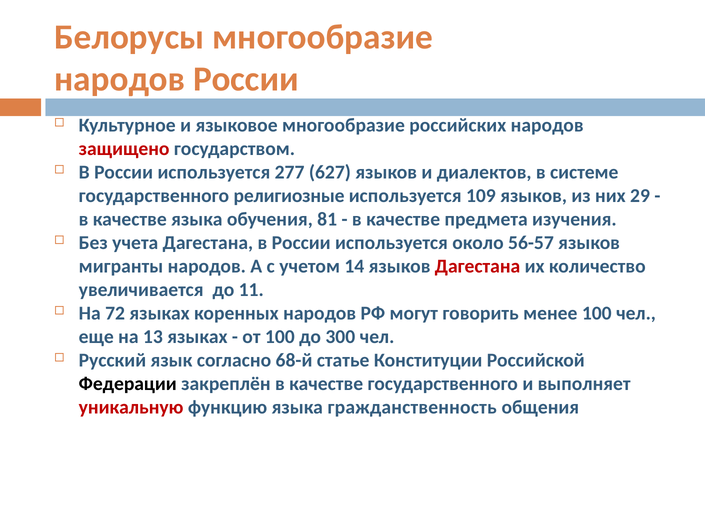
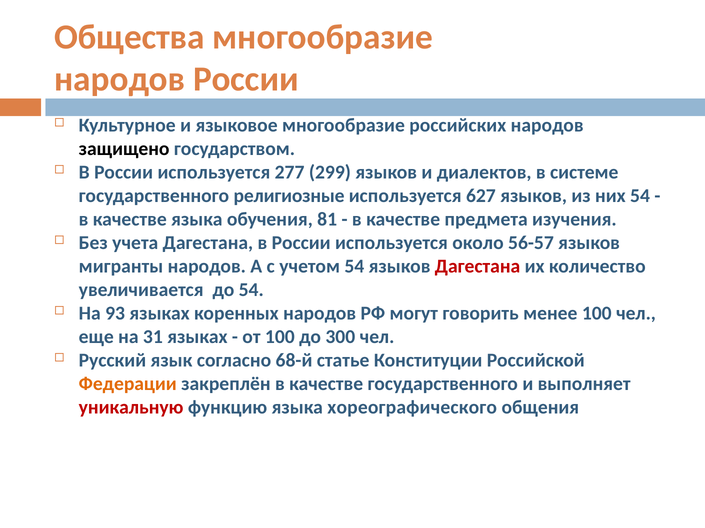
Белорусы: Белорусы -> Общества (129, 37)
защищено colour: red -> black (124, 149)
627: 627 -> 299 (330, 173)
109: 109 -> 627 (481, 196)
них 29: 29 -> 54 (640, 196)
учетом 14: 14 -> 54 (354, 267)
до 11: 11 -> 54 (251, 290)
72: 72 -> 93 (115, 314)
13: 13 -> 31 (153, 337)
Федерации colour: black -> orange (128, 384)
гражданственность: гражданственность -> хореографического (412, 408)
